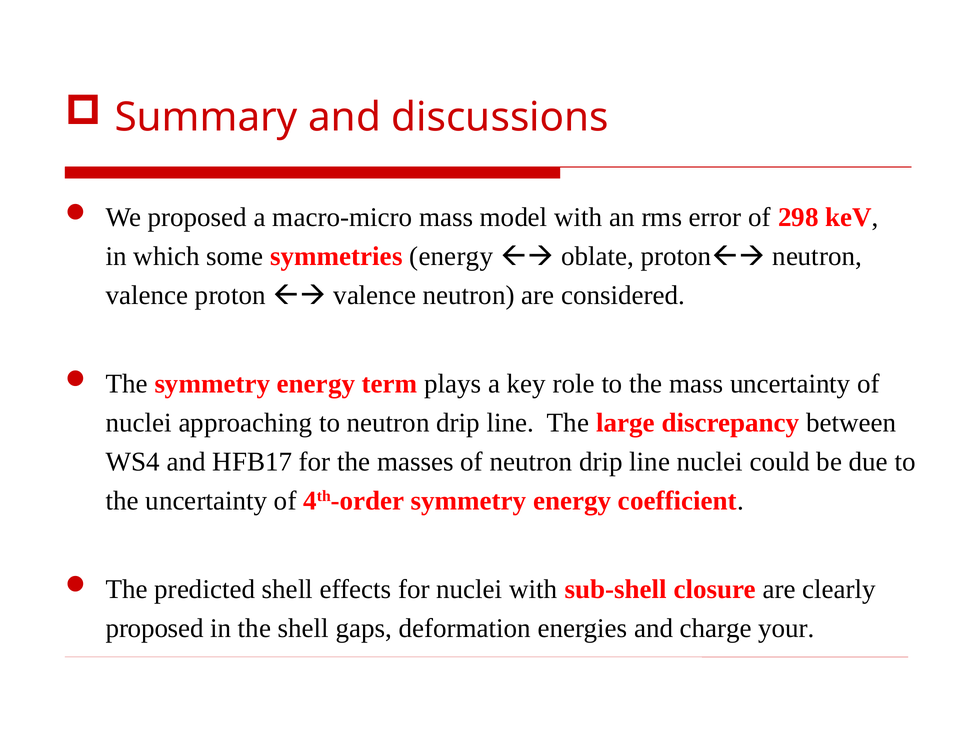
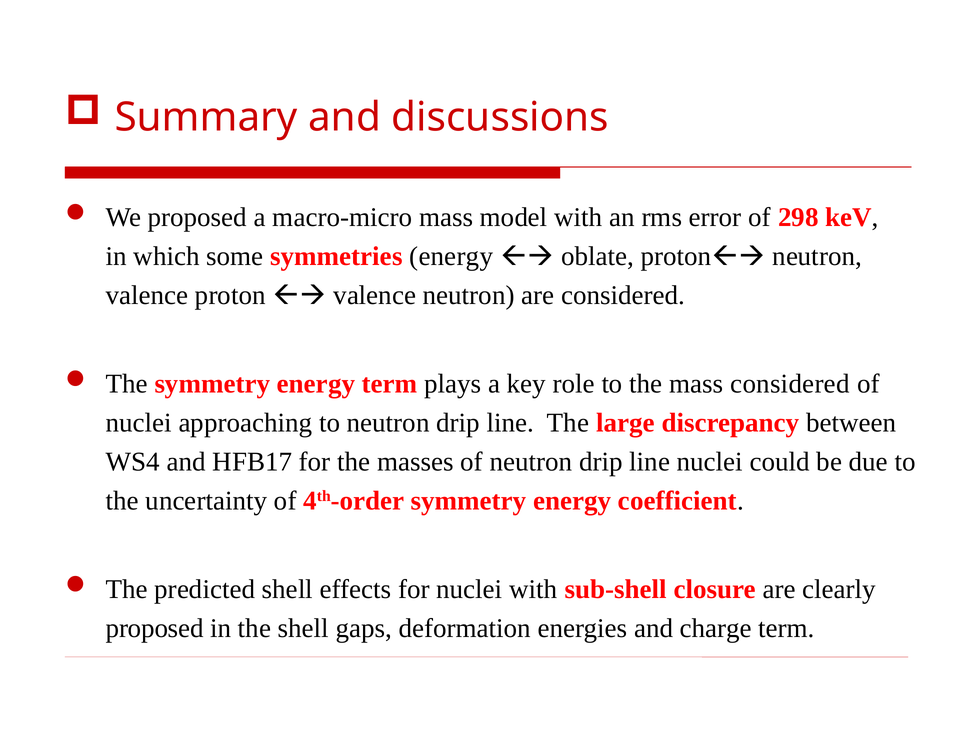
mass uncertainty: uncertainty -> considered (790, 384)
charge your: your -> term (786, 628)
